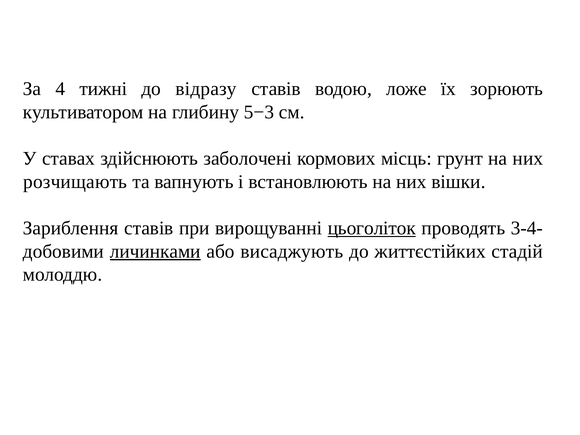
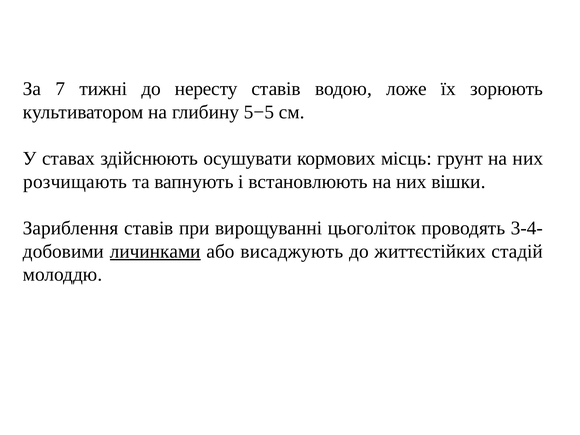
4: 4 -> 7 (60, 89)
відразу: відразу -> нересту (206, 89)
5−3: 5−3 -> 5−5 (259, 112)
заболочені: заболочені -> осушувати (248, 159)
цьоголіток underline: present -> none (372, 228)
